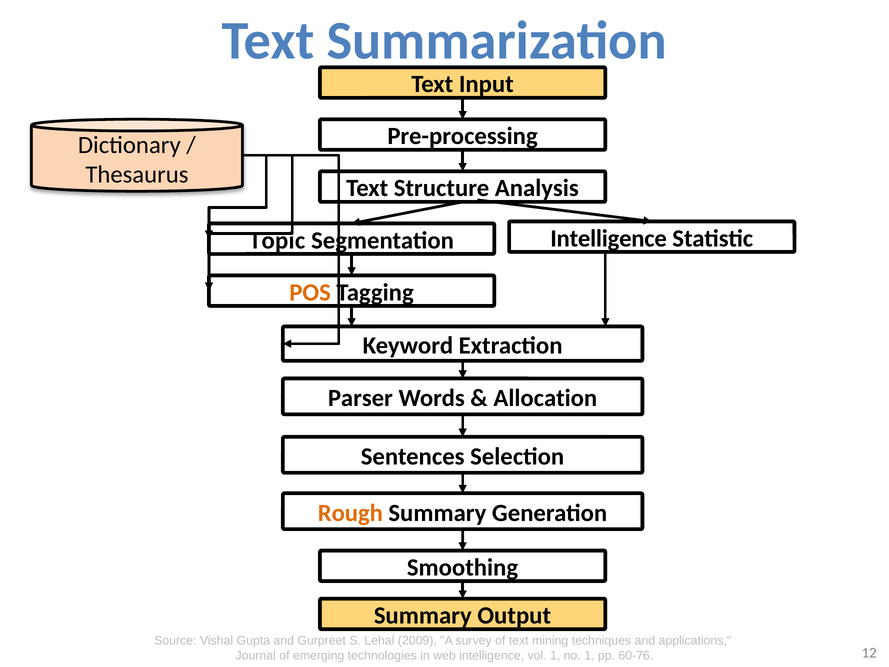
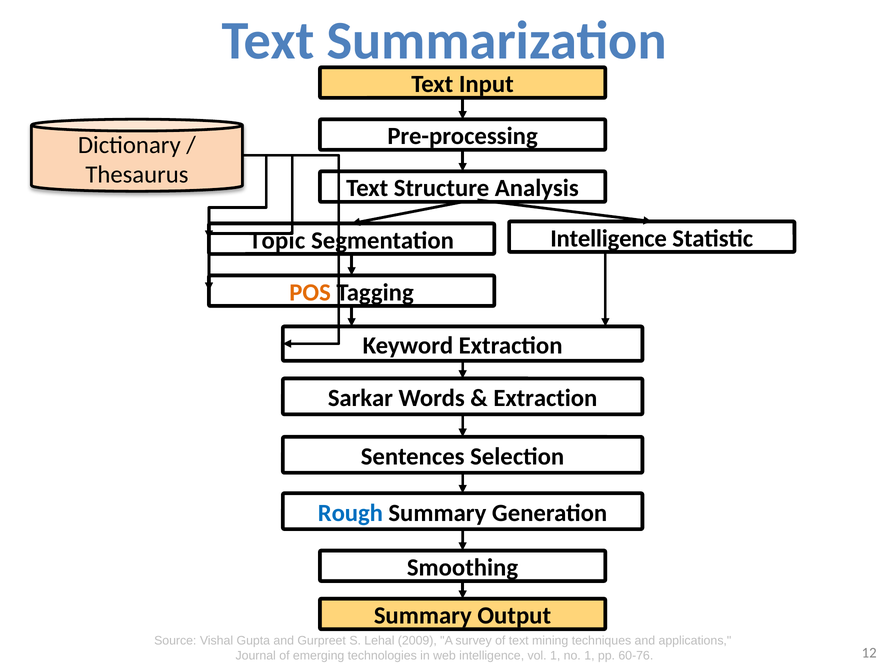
Parser: Parser -> Sarkar (360, 398)
Allocation: Allocation -> Extraction (545, 398)
Rough colour: orange -> blue (350, 513)
